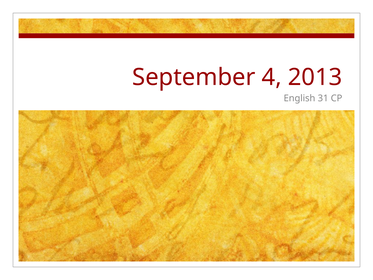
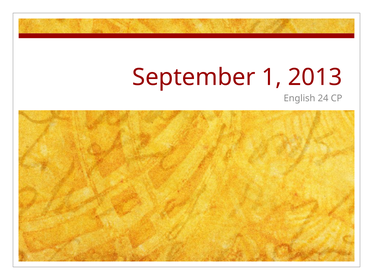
4: 4 -> 1 (272, 77)
31: 31 -> 24 (323, 98)
